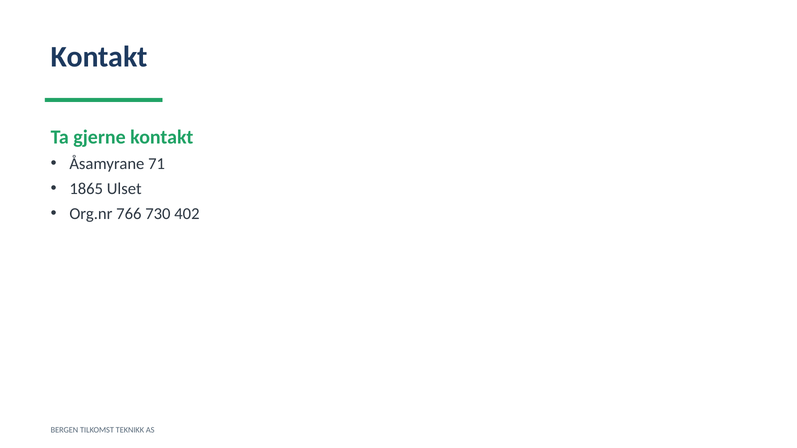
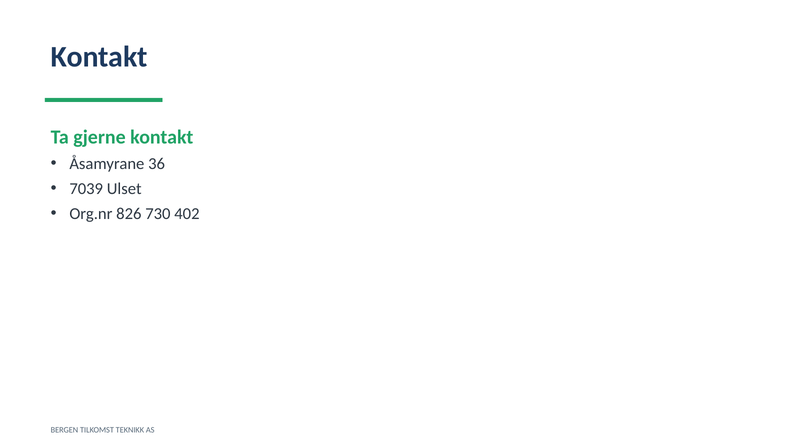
71: 71 -> 36 (157, 164)
1865: 1865 -> 7039 (86, 189)
766: 766 -> 826 (129, 214)
